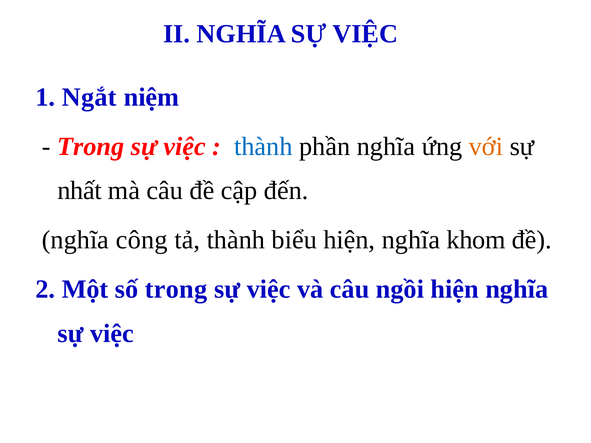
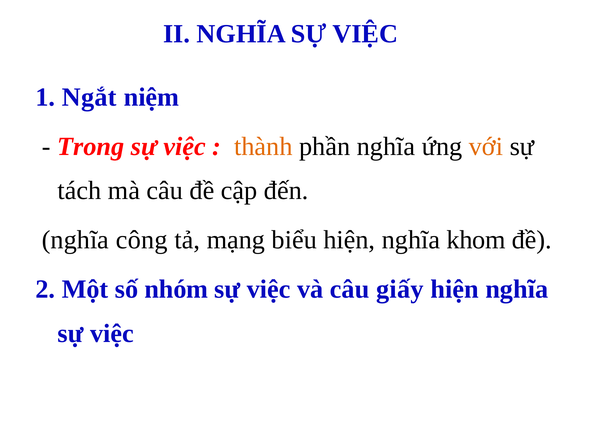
thành colour: blue -> orange (263, 147)
nhất: nhất -> tách (79, 191)
tả thành: thành -> mạng (236, 240)
số trong: trong -> nhóm (176, 289)
ngồi: ngồi -> giấy (400, 289)
